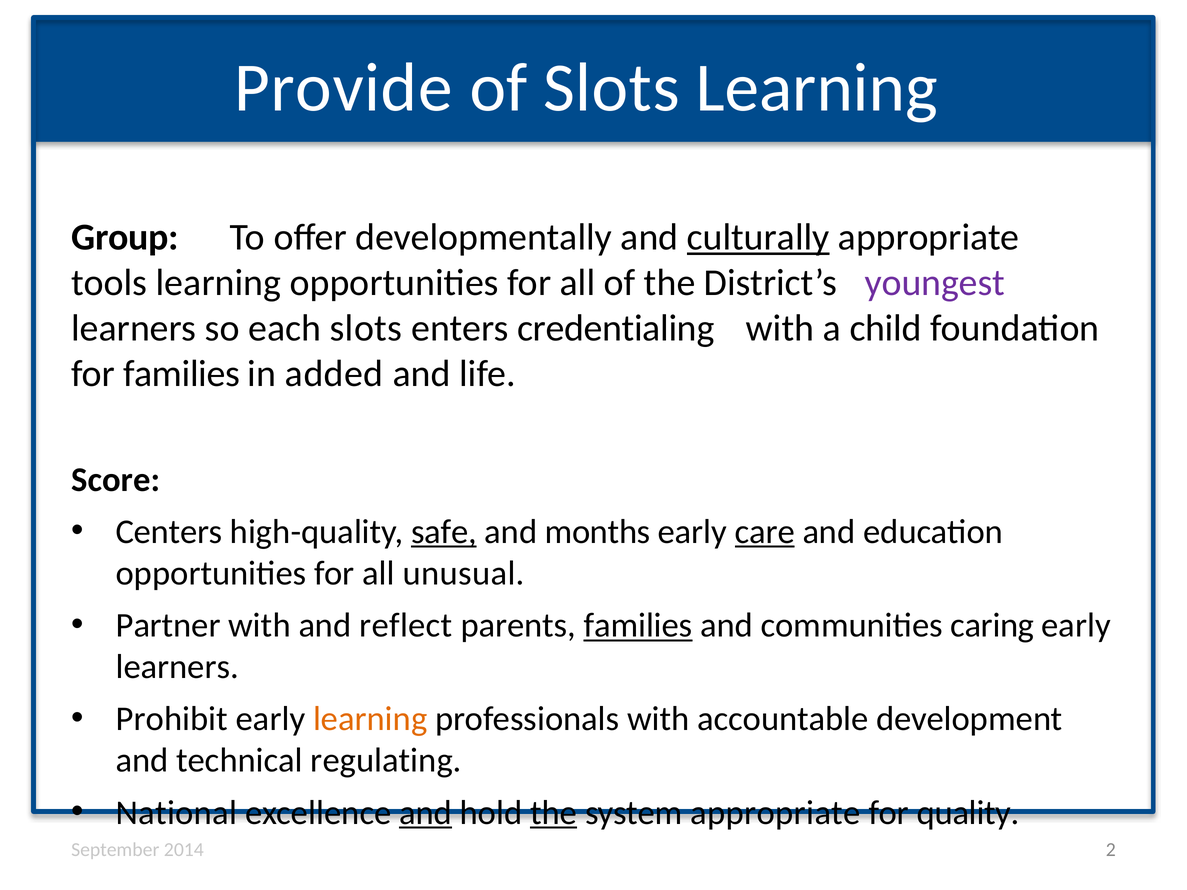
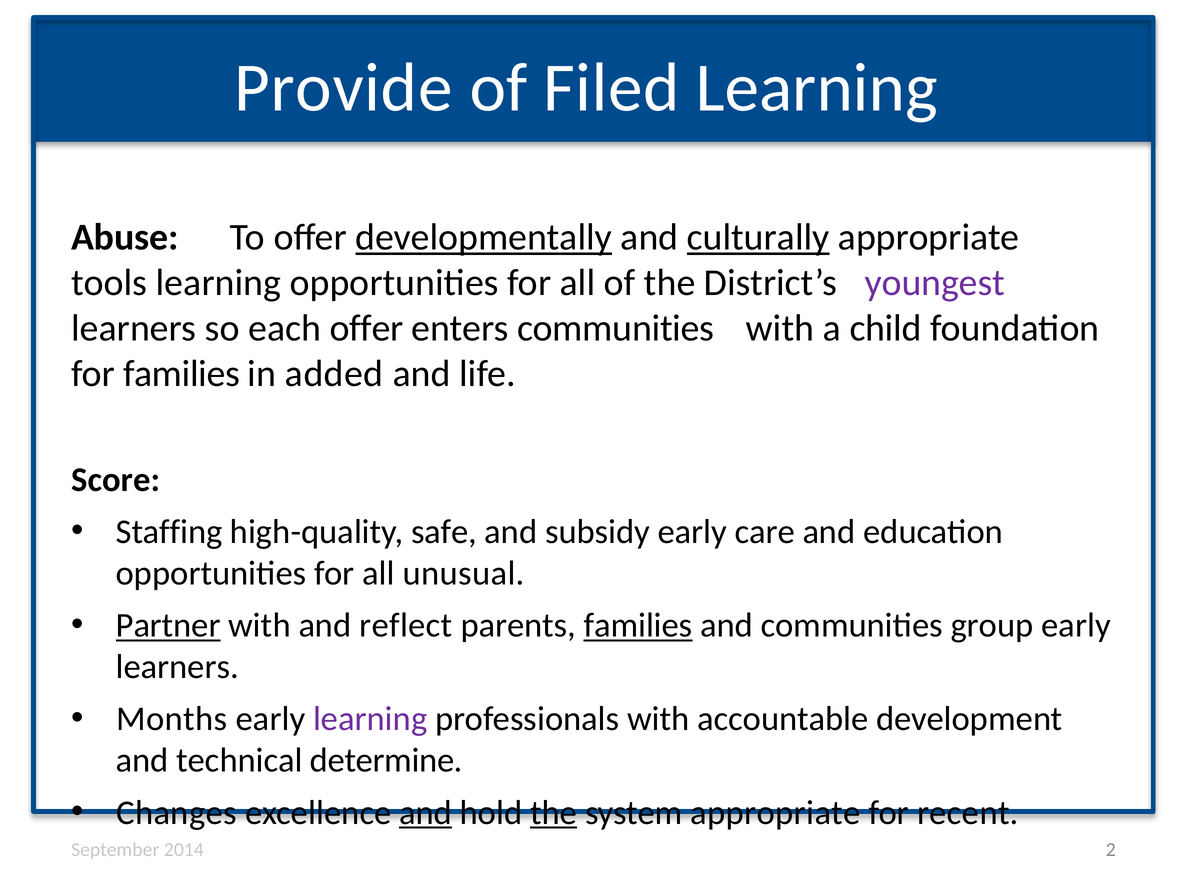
of Slots: Slots -> Filed (611, 88)
Group: Group -> Abuse (125, 237)
developmentally underline: none -> present (484, 237)
each slots: slots -> offer (366, 328)
enters credentialing: credentialing -> communities (616, 328)
Centers: Centers -> Staffing (169, 532)
safe underline: present -> none (444, 532)
months: months -> subsidy (597, 532)
care underline: present -> none (765, 532)
Partner underline: none -> present (168, 626)
caring: caring -> group (992, 626)
Prohibit: Prohibit -> Months (172, 719)
learning colour: orange -> purple (370, 719)
regulating: regulating -> determine (386, 761)
National: National -> Changes (176, 813)
quality: quality -> recent (968, 813)
